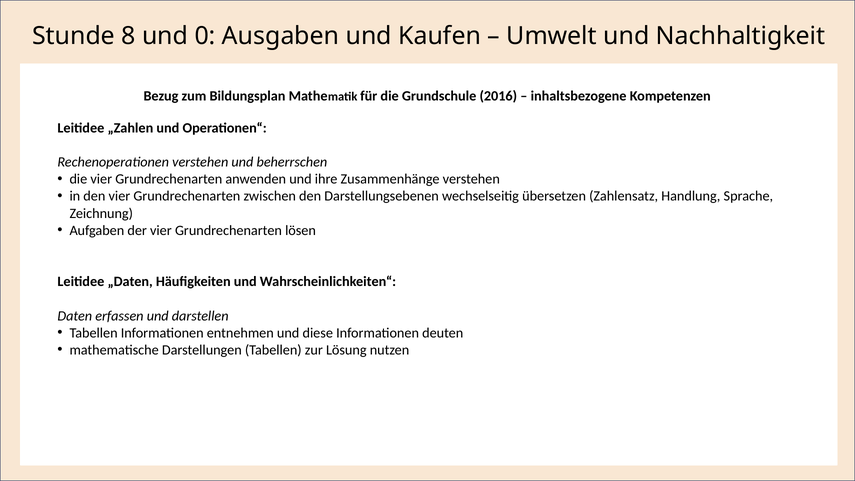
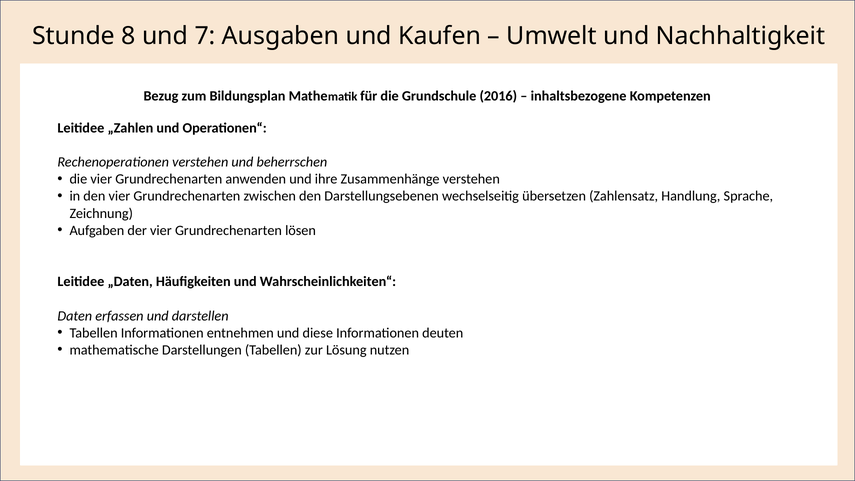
0: 0 -> 7 (205, 36)
